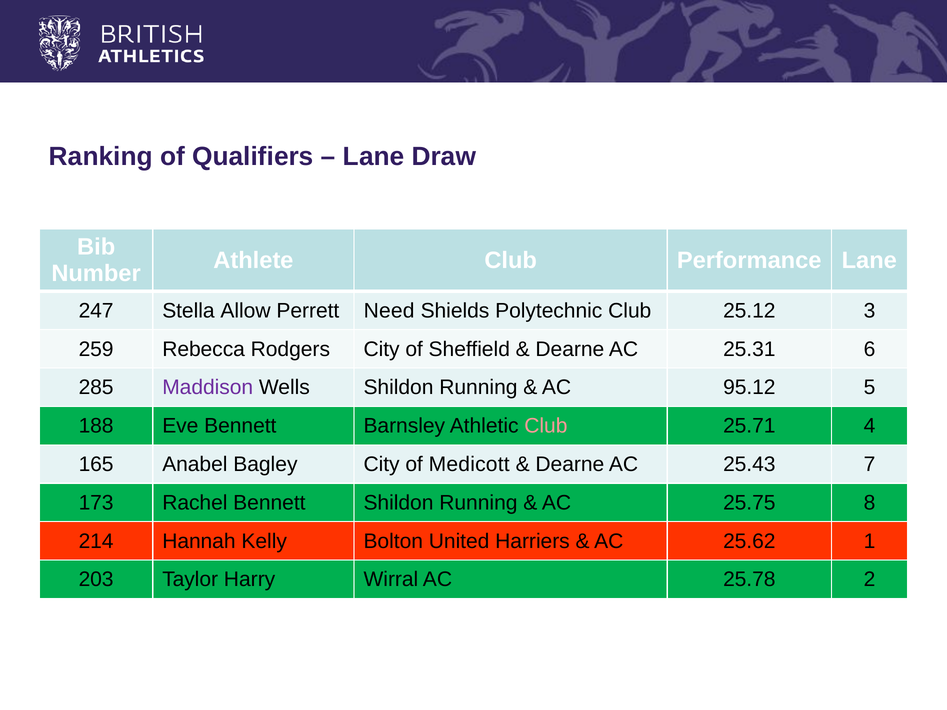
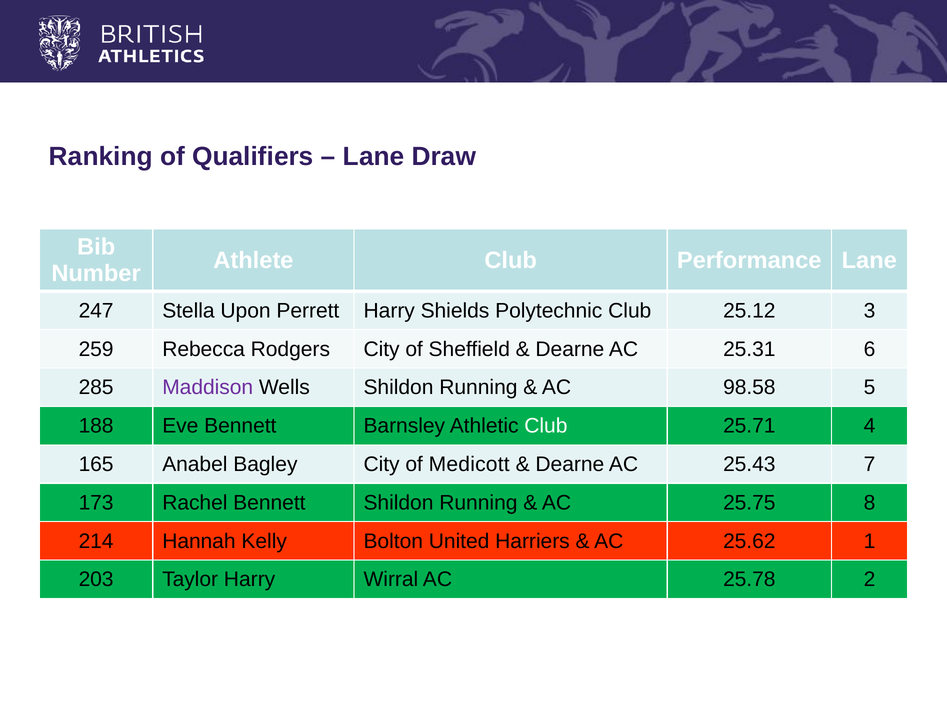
Allow: Allow -> Upon (246, 311)
Perrett Need: Need -> Harry (389, 311)
95.12: 95.12 -> 98.58 (749, 388)
Club colour: pink -> white (546, 426)
